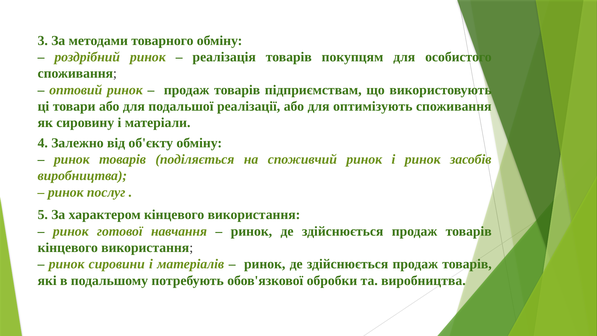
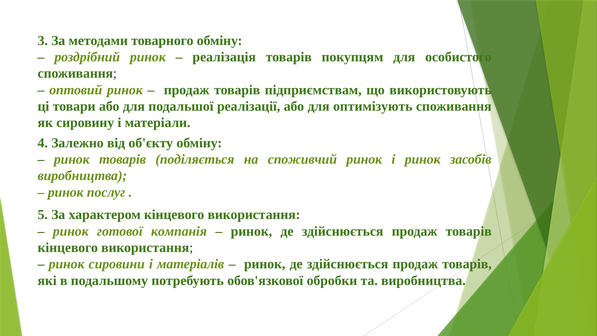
навчання: навчання -> компанія (179, 231)
